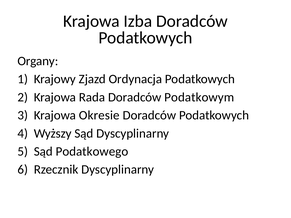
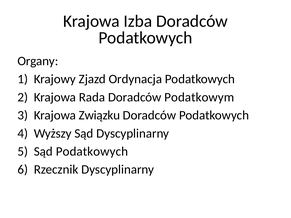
Okresie: Okresie -> Związku (99, 115)
Sąd Podatkowego: Podatkowego -> Podatkowych (92, 152)
